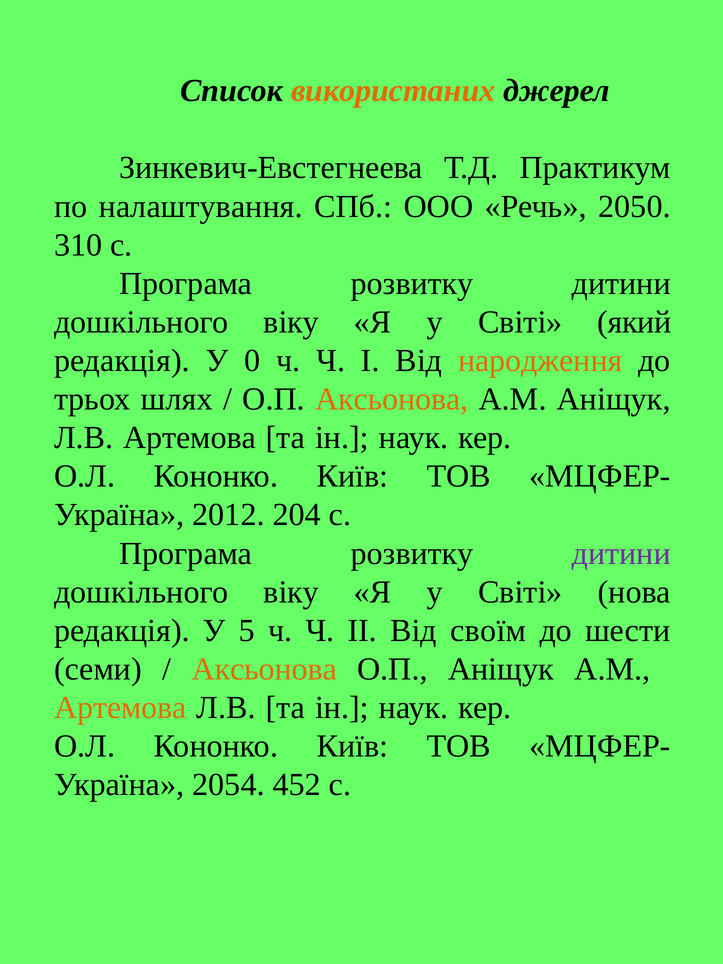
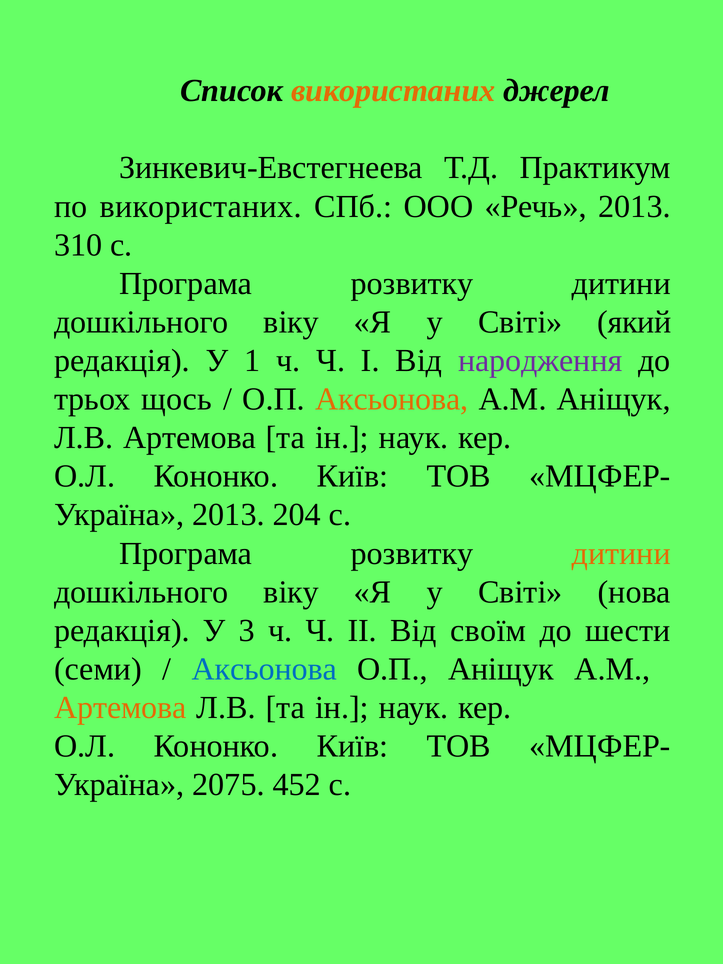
по налаштування: налаштування -> використаних (201, 206)
Речь 2050: 2050 -> 2013 (634, 206)
0: 0 -> 1 (252, 361)
народження colour: orange -> purple (540, 361)
шлях: шлях -> щось (177, 399)
2012: 2012 -> 2013 (229, 515)
дитини colour: purple -> orange (621, 553)
5: 5 -> 3 (247, 631)
Аксьонова colour: orange -> blue (264, 669)
2054: 2054 -> 2075 (229, 785)
